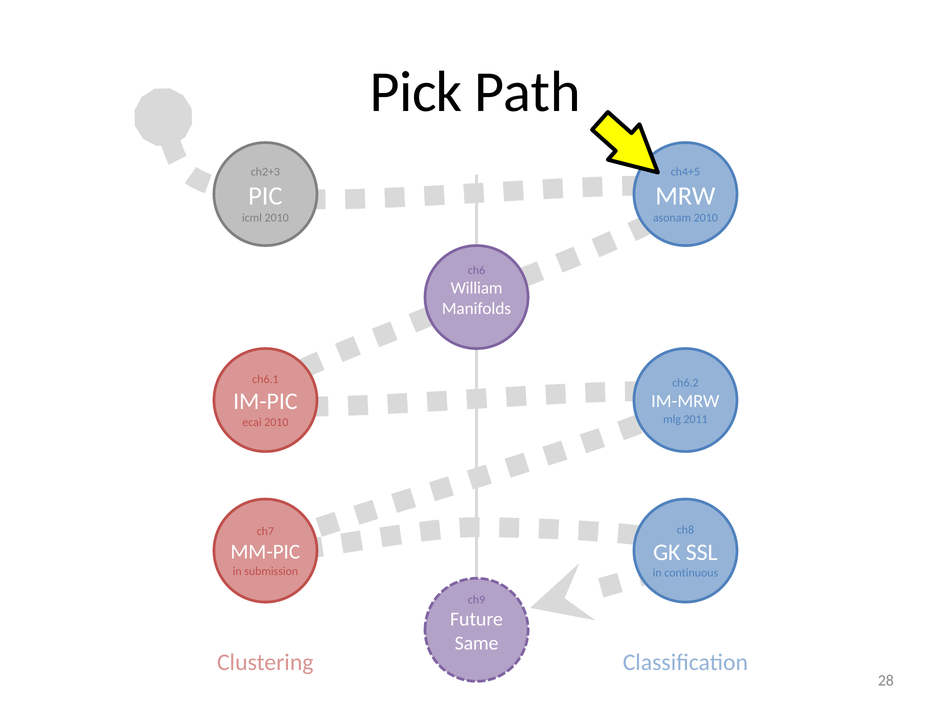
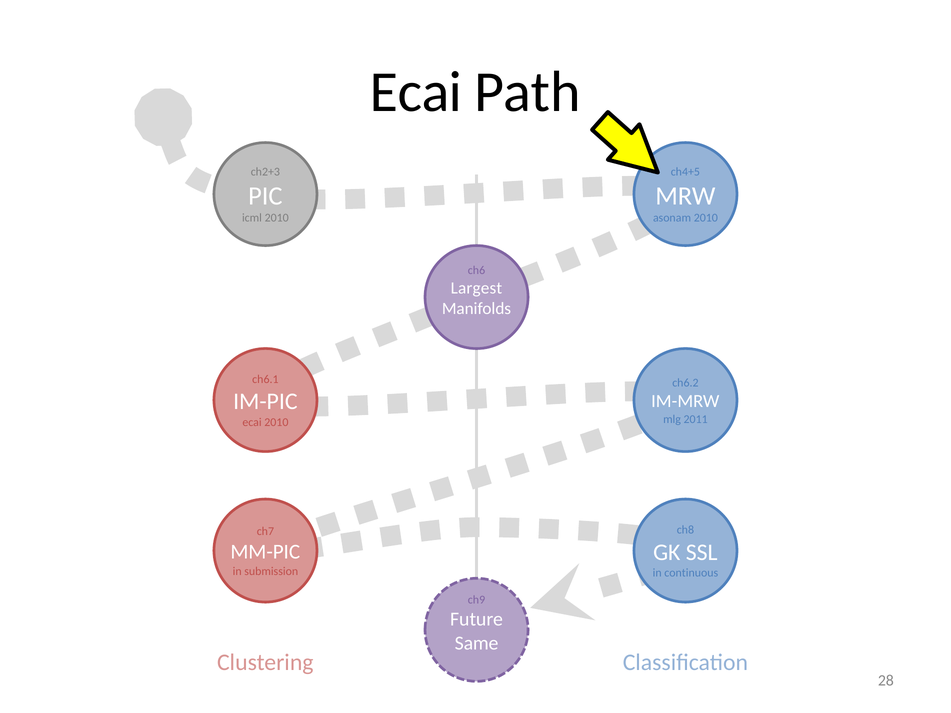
Pick: Pick -> Ecai (416, 92)
William: William -> Largest (476, 288)
